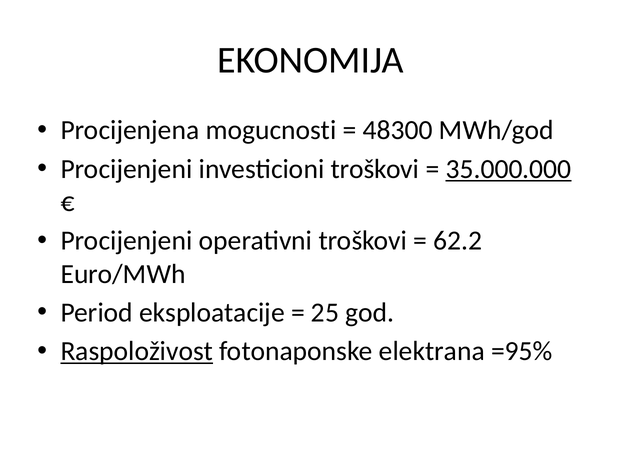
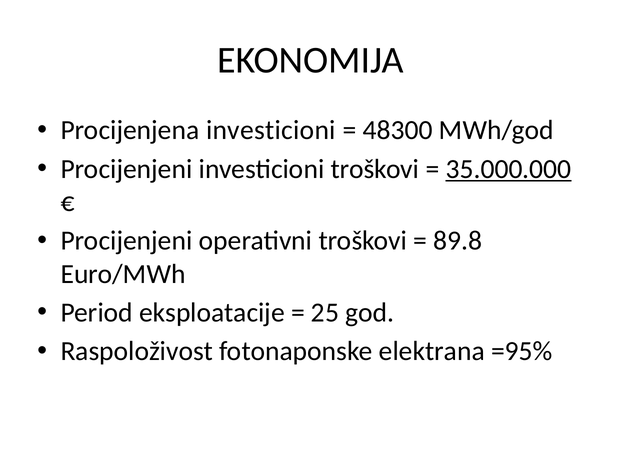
Procijenjena mogucnosti: mogucnosti -> investicioni (271, 130)
62.2: 62.2 -> 89.8 (458, 241)
Raspoloživost underline: present -> none (137, 351)
